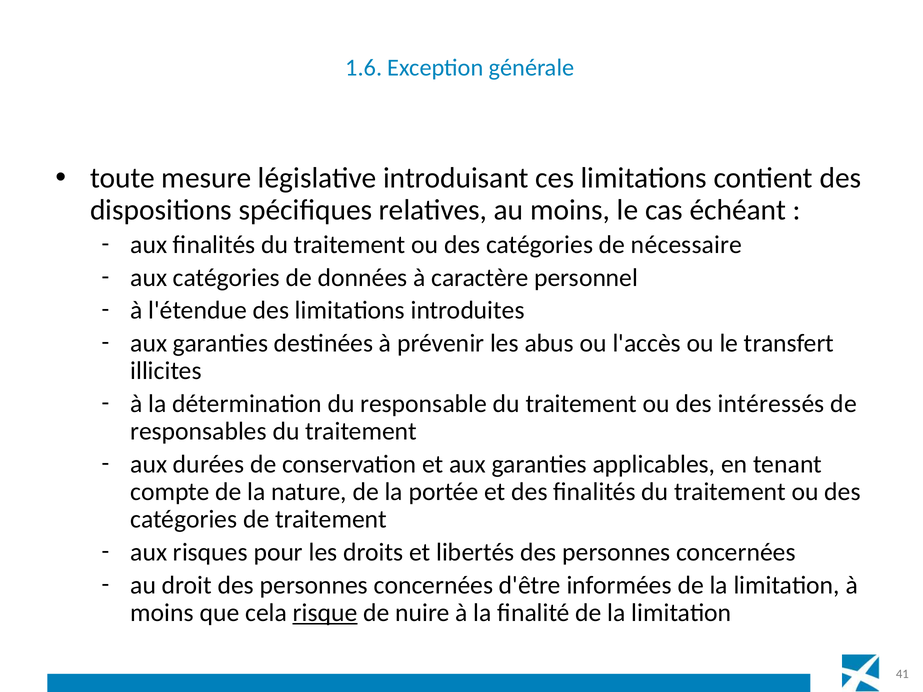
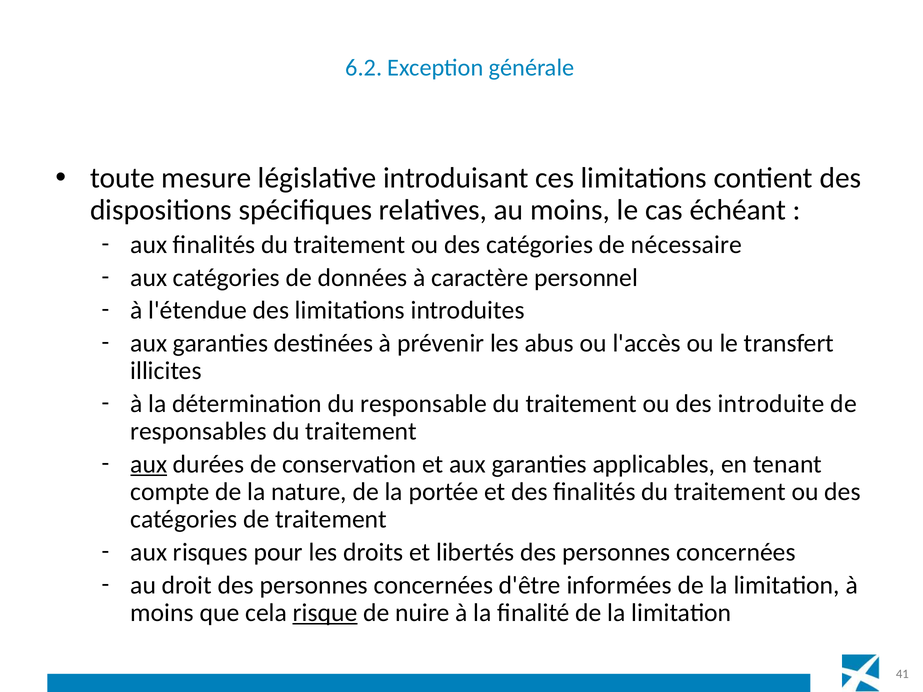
1.6: 1.6 -> 6.2 (364, 68)
intéressés: intéressés -> introduite (771, 404)
aux underline: none -> present (149, 464)
